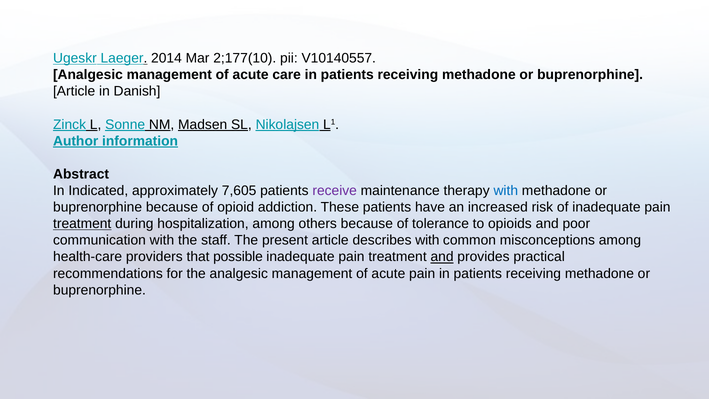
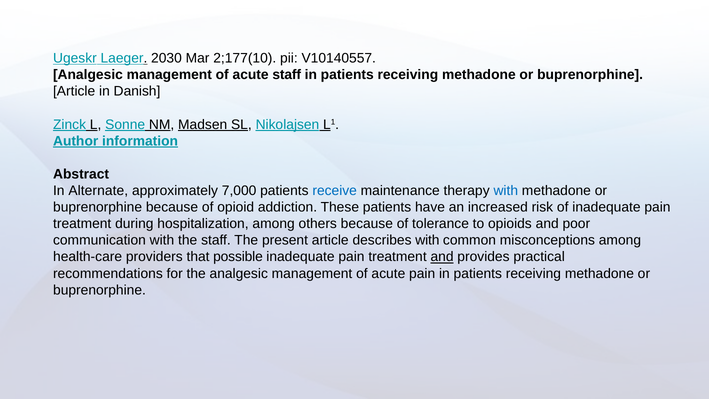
2014: 2014 -> 2030 (166, 58)
acute care: care -> staff (287, 75)
Indicated: Indicated -> Alternate (98, 191)
7,605: 7,605 -> 7,000 (239, 191)
receive colour: purple -> blue (335, 191)
treatment underline: present -> none (82, 224)
